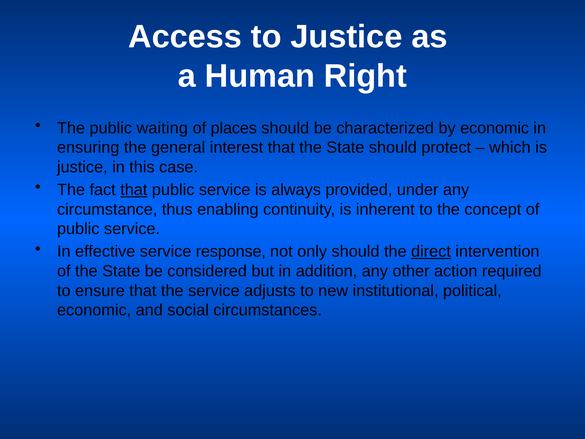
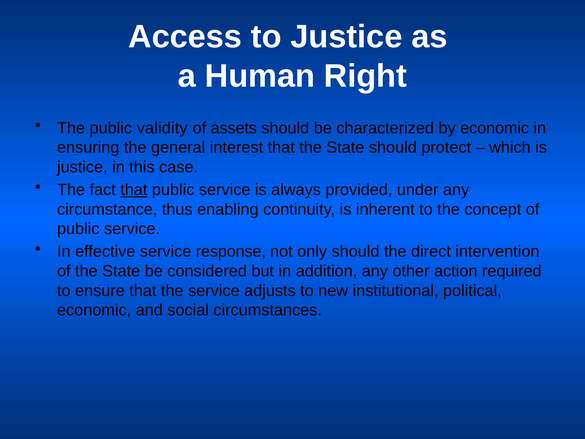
waiting: waiting -> validity (162, 128)
places: places -> assets (234, 128)
direct underline: present -> none (431, 251)
